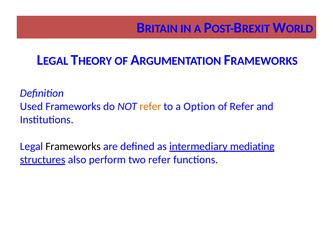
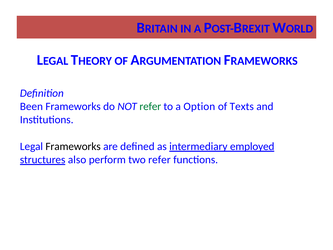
Used: Used -> Been (31, 106)
refer colour: orange -> green (150, 106)
of Refer: Refer -> Texts (242, 106)
mediating: mediating -> employed (252, 146)
